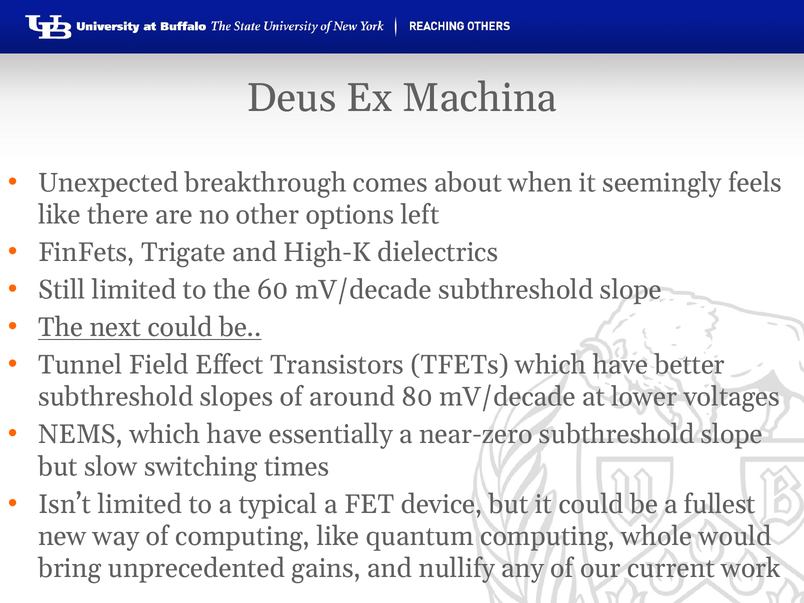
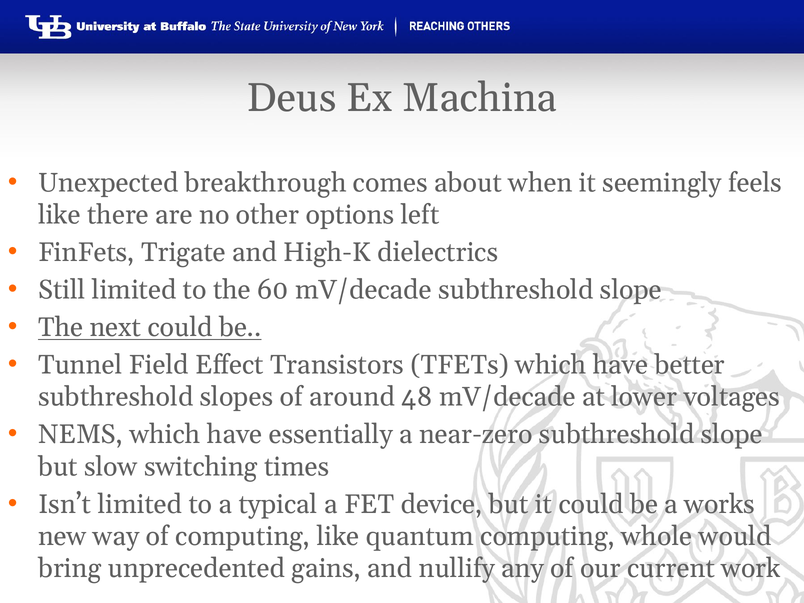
80: 80 -> 48 (417, 397)
fullest: fullest -> works (720, 504)
